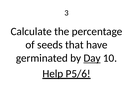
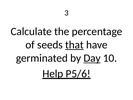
that underline: none -> present (74, 45)
